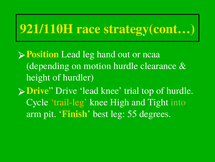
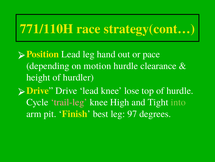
921/110H: 921/110H -> 771/110H (46, 29)
ncaa: ncaa -> pace (151, 54)
trial: trial -> lose (132, 90)
trail-leg colour: yellow -> pink (69, 102)
55: 55 -> 97 (132, 113)
